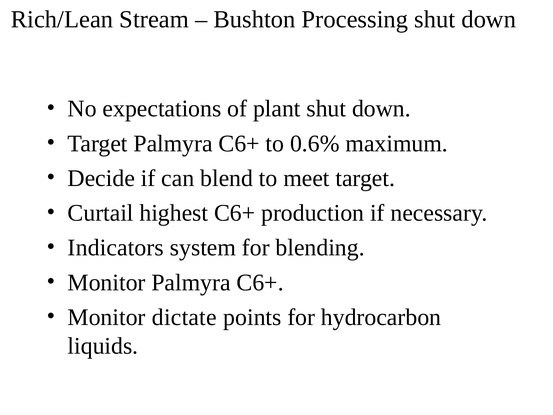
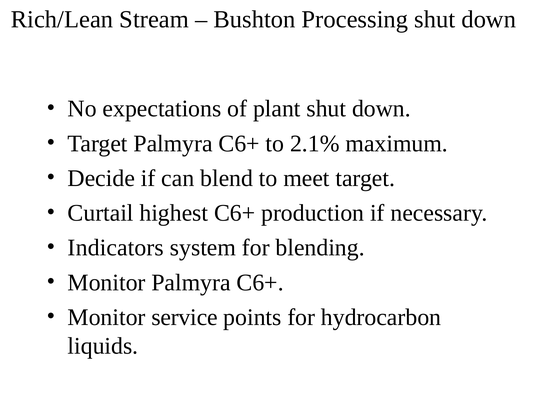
0.6%: 0.6% -> 2.1% (315, 143)
dictate: dictate -> service (185, 317)
